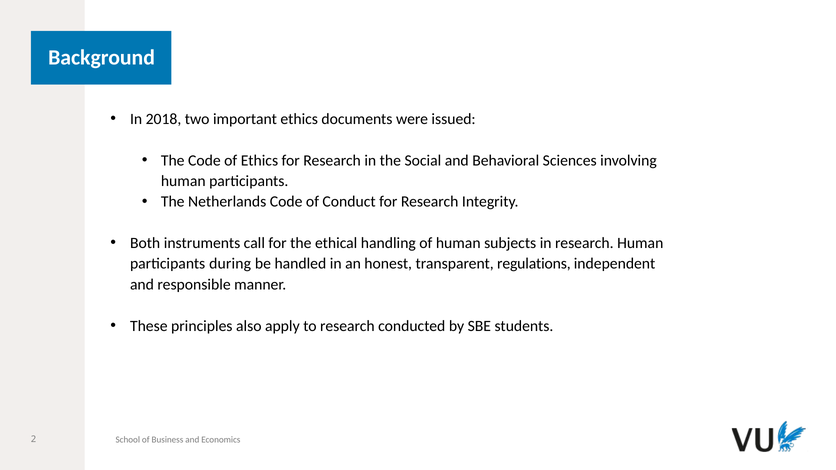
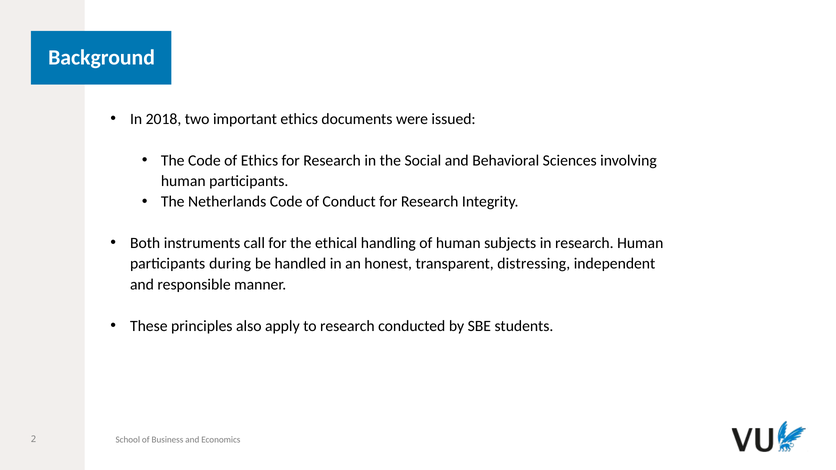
regulations: regulations -> distressing (534, 264)
